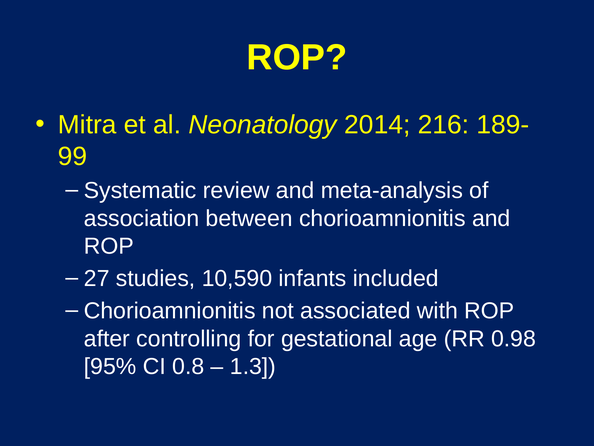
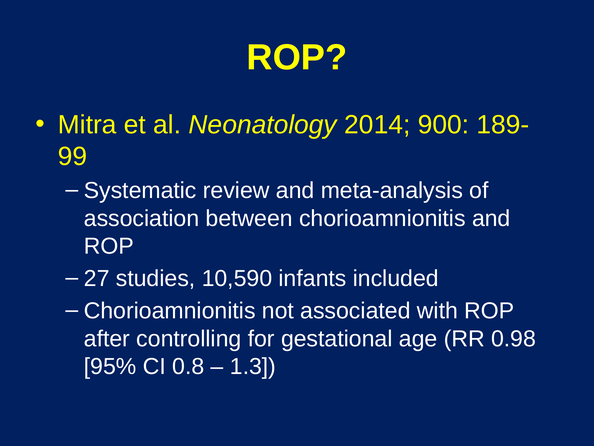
216: 216 -> 900 (443, 125)
